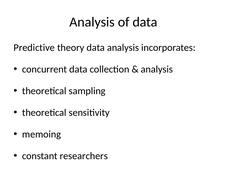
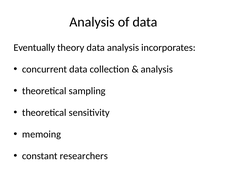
Predictive: Predictive -> Eventually (34, 48)
